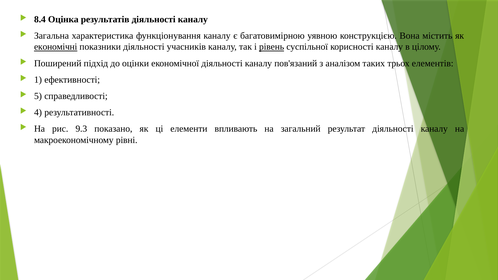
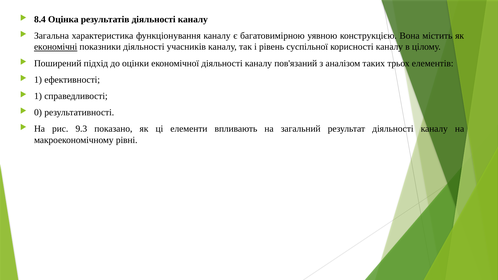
рівень underline: present -> none (272, 47)
5: 5 -> 1 (38, 96)
4: 4 -> 0 (38, 113)
